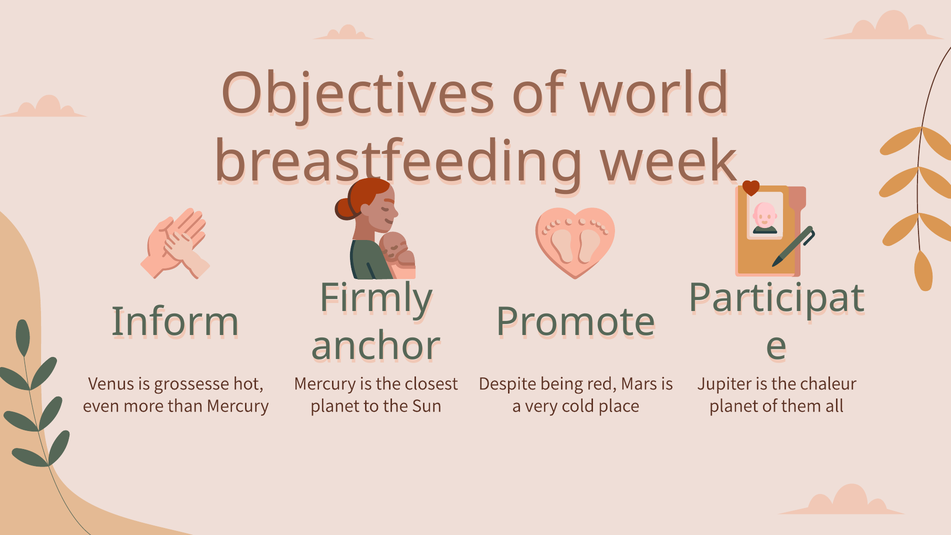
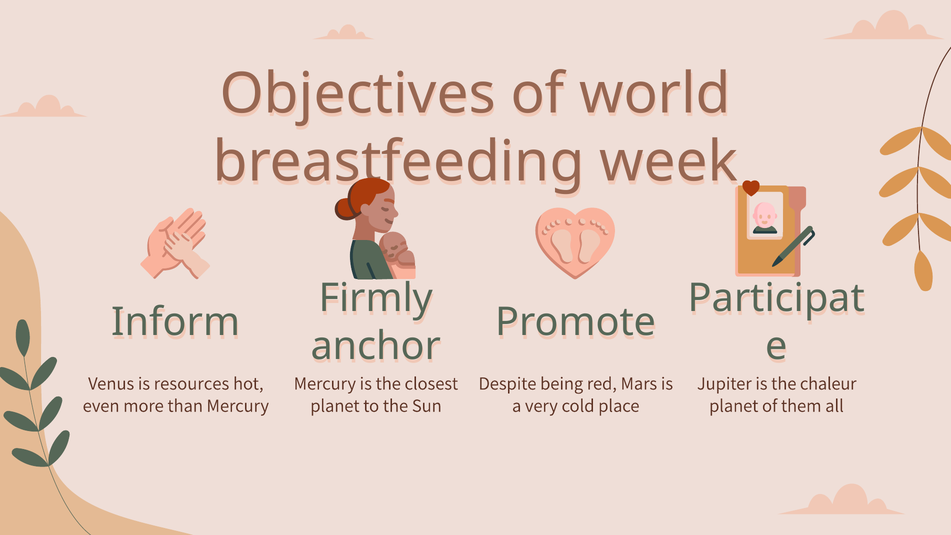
grossesse: grossesse -> resources (192, 383)
